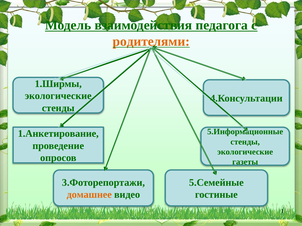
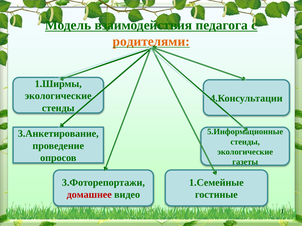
1.Анкетирование: 1.Анкетирование -> 3.Анкетирование (58, 134)
5.Семейные: 5.Семейные -> 1.Семейные (216, 183)
домашнее colour: orange -> red (89, 195)
